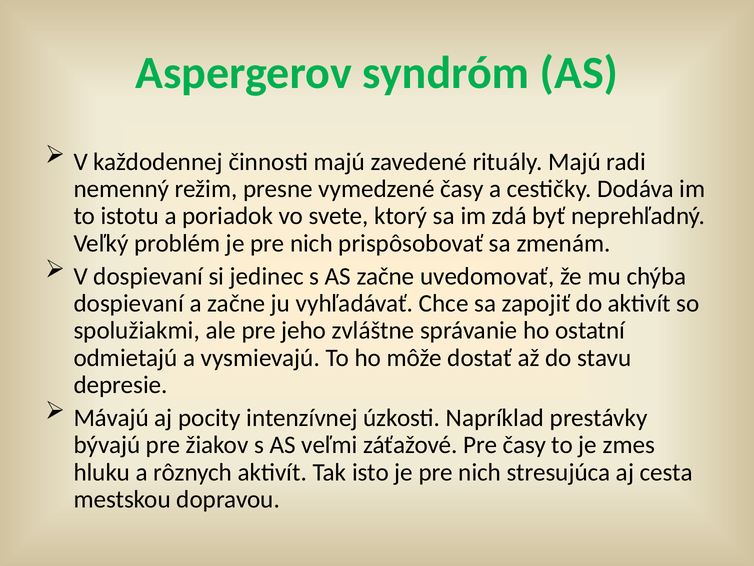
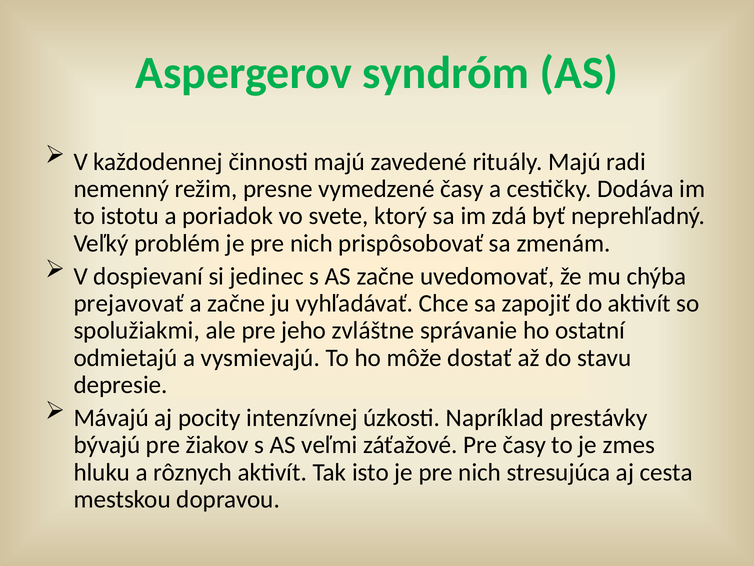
dospievaní: dospievaní -> prejavovať (129, 303)
